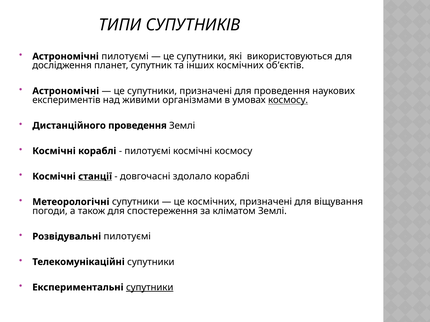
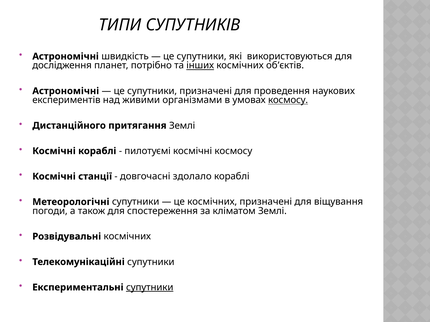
Астрономічні пилотуємі: пилотуємі -> швидкість (125, 56)
супутник: супутник -> потрібно (151, 66)
інших underline: none -> present (200, 66)
Дистанційного проведення: проведення -> притягання (137, 126)
станції underline: present -> none (95, 177)
Розвідувальні пилотуємі: пилотуємі -> космічних (127, 237)
